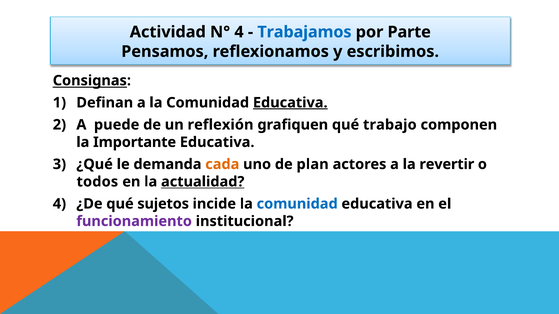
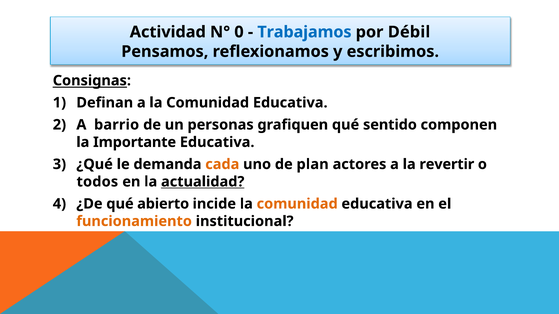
N° 4: 4 -> 0 (239, 32)
Parte: Parte -> Débil (409, 32)
Educativa underline: present -> none (290, 103)
puede: puede -> barrio (117, 125)
reflexión: reflexión -> personas (221, 125)
trabajo: trabajo -> sentido (390, 125)
sujetos: sujetos -> abierto (163, 204)
comunidad colour: blue -> orange (297, 204)
funcionamiento colour: purple -> orange (134, 222)
